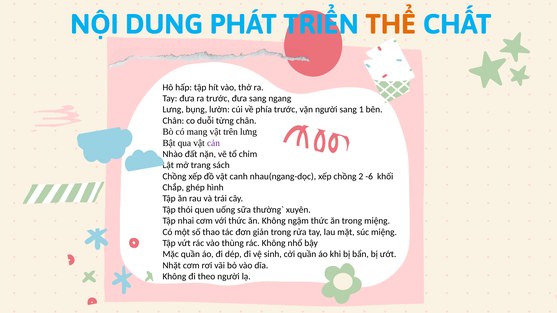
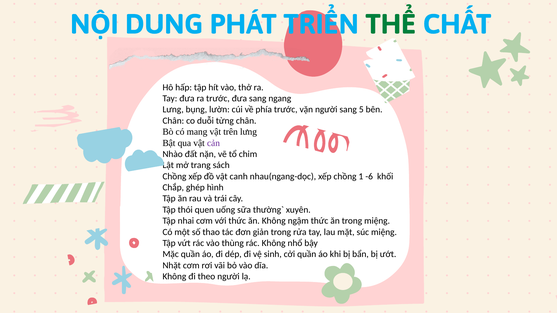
THỂ colour: orange -> green (391, 24)
1: 1 -> 5 (361, 110)
2: 2 -> 1 (361, 177)
